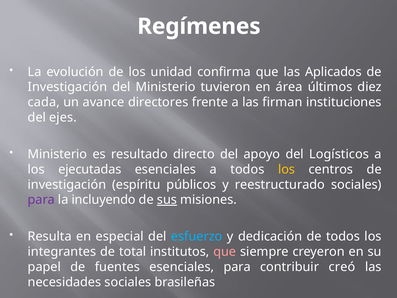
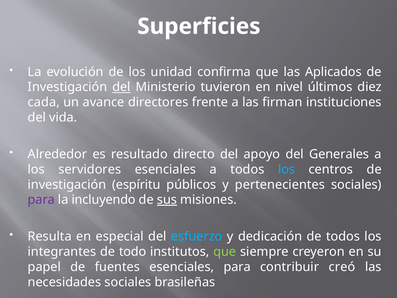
Regímenes: Regímenes -> Superficies (199, 26)
del underline: none -> present (121, 87)
área: área -> nivel (289, 87)
ejes: ejes -> vida (63, 117)
Ministerio: Ministerio -> Alrededor (57, 154)
Logísticos: Logísticos -> Generales (339, 154)
ejecutadas: ejecutadas -> servidores (90, 169)
los colour: yellow -> light blue (286, 169)
reestructurado: reestructurado -> pertenecientes (280, 184)
total: total -> todo (133, 251)
que colour: pink -> light green (225, 251)
